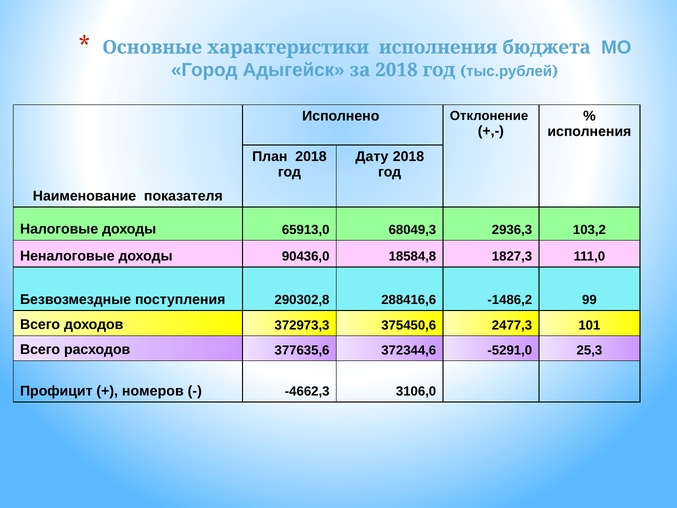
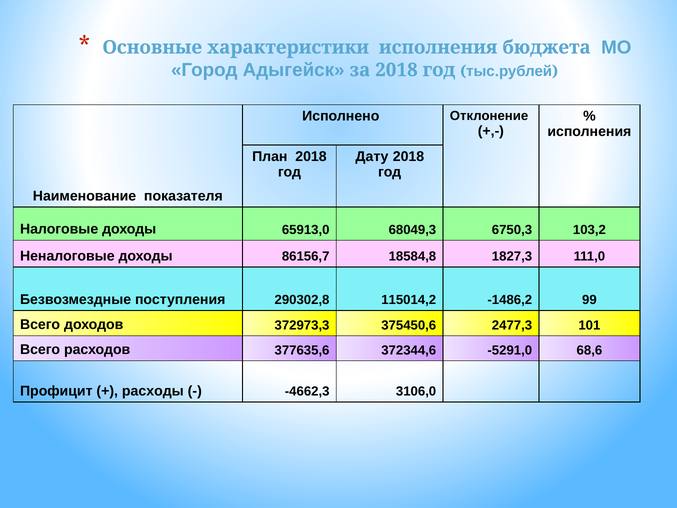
2936,3: 2936,3 -> 6750,3 (512, 230)
90436,0: 90436,0 -> 86156,7 (306, 256)
288416,6: 288416,6 -> 115014,2 (409, 300)
25,3: 25,3 -> 68,6 (589, 350)
номеров: номеров -> расходы (153, 391)
